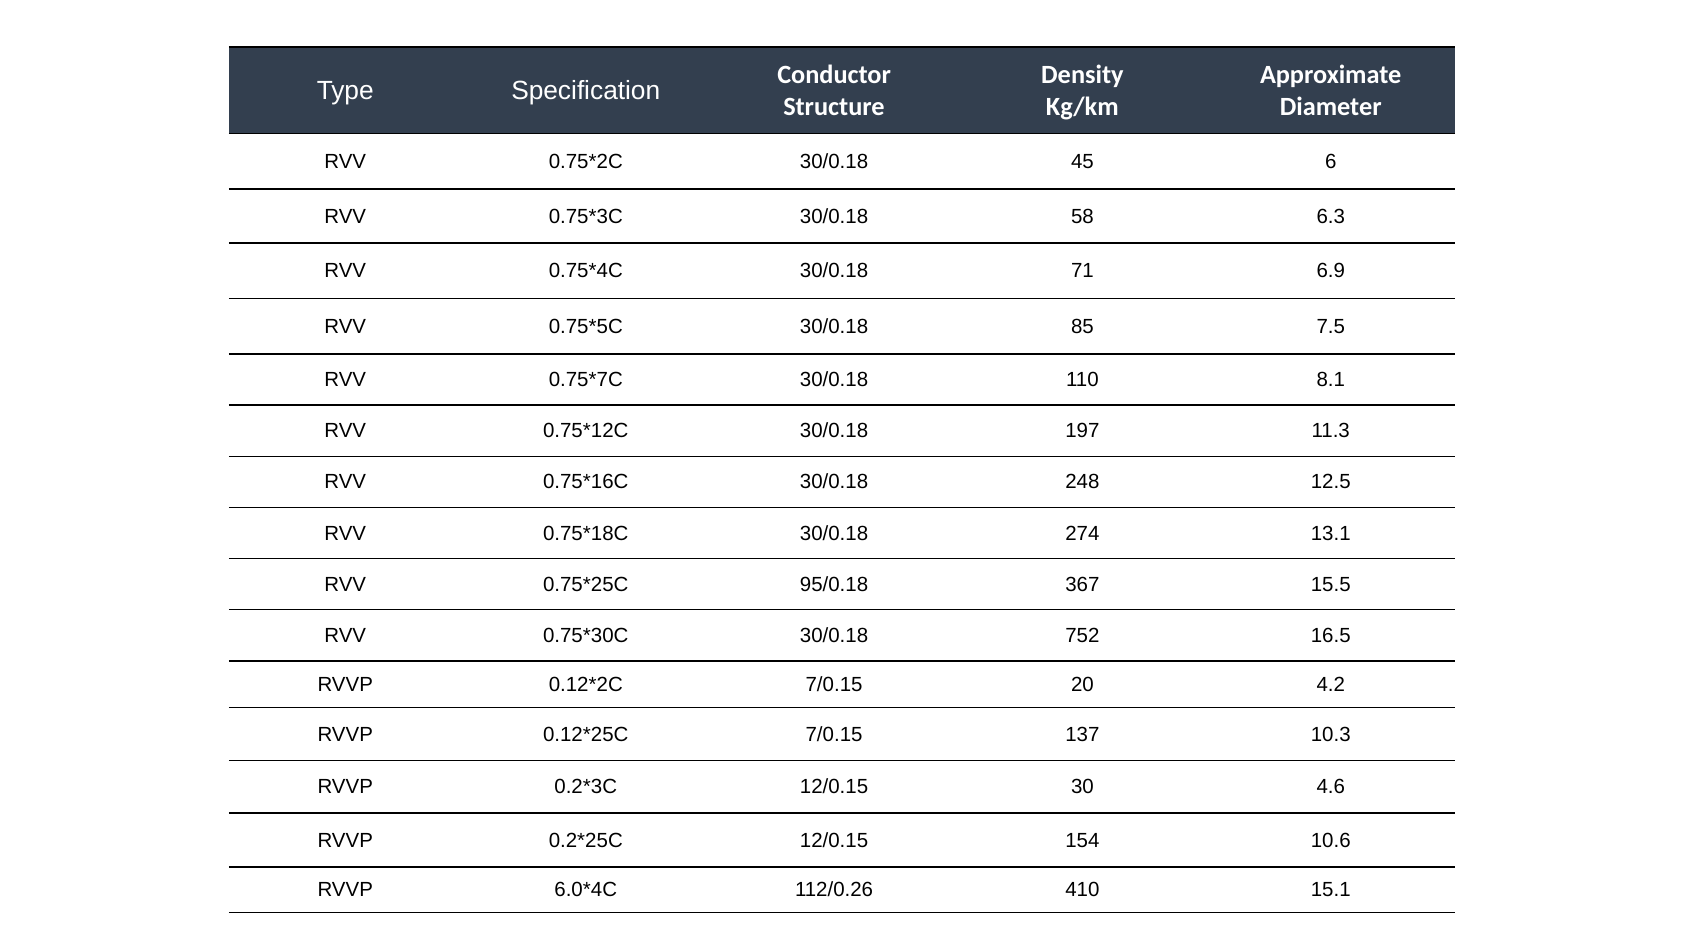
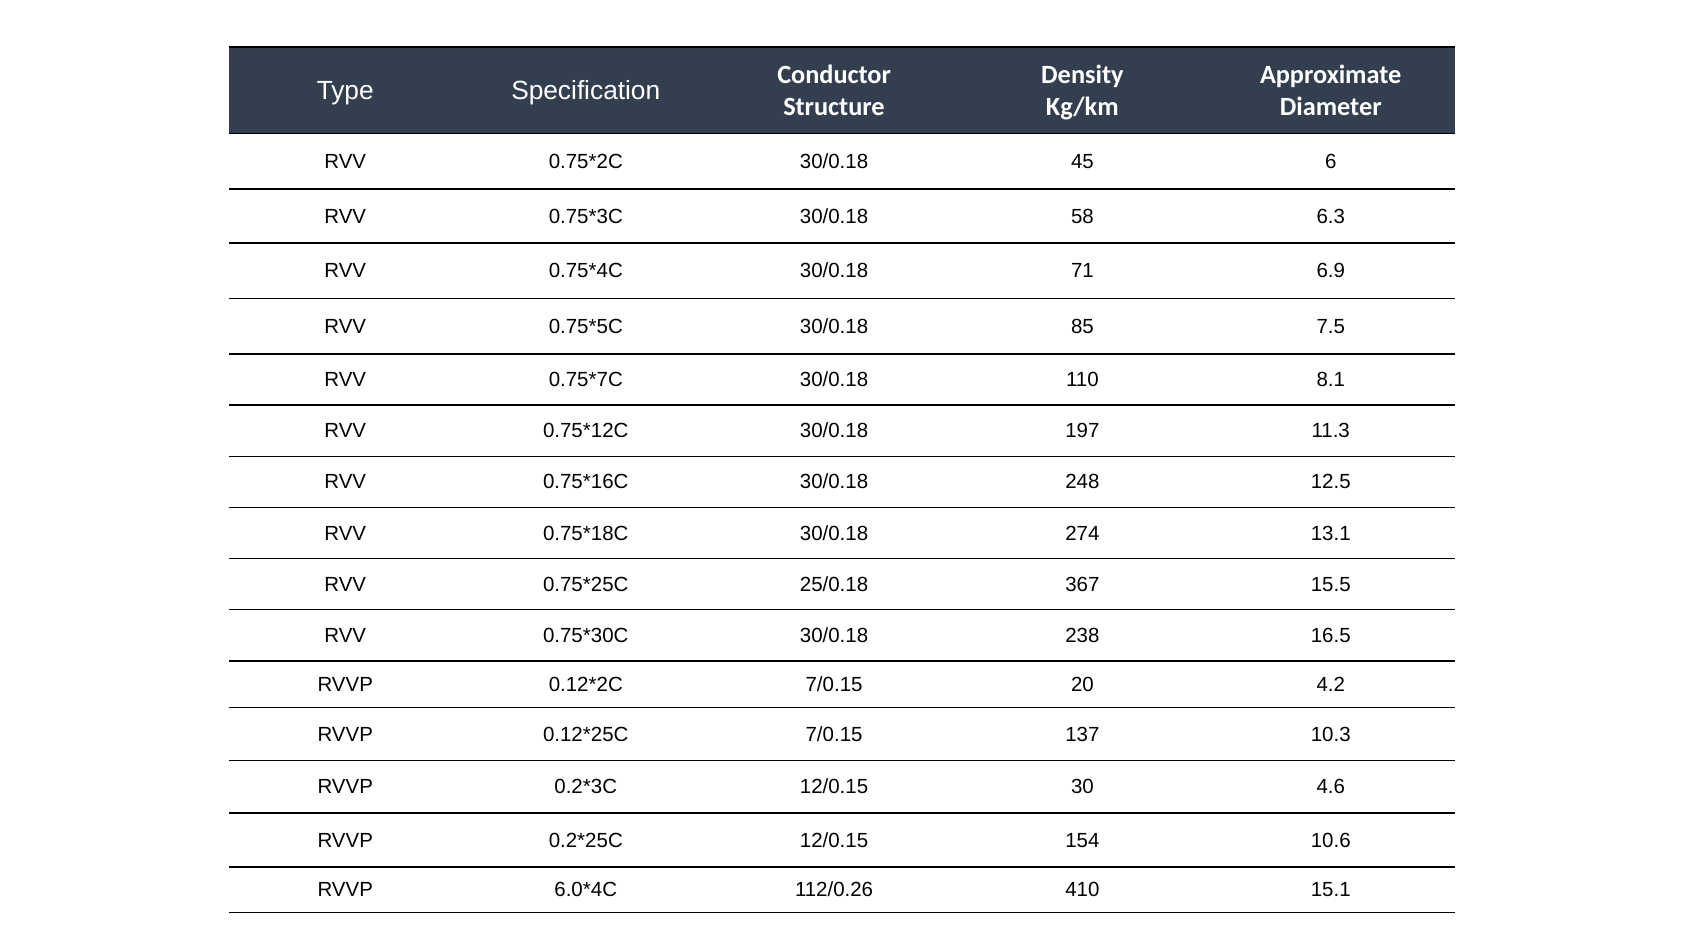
95/0.18: 95/0.18 -> 25/0.18 (834, 585)
752: 752 -> 238 (1082, 636)
